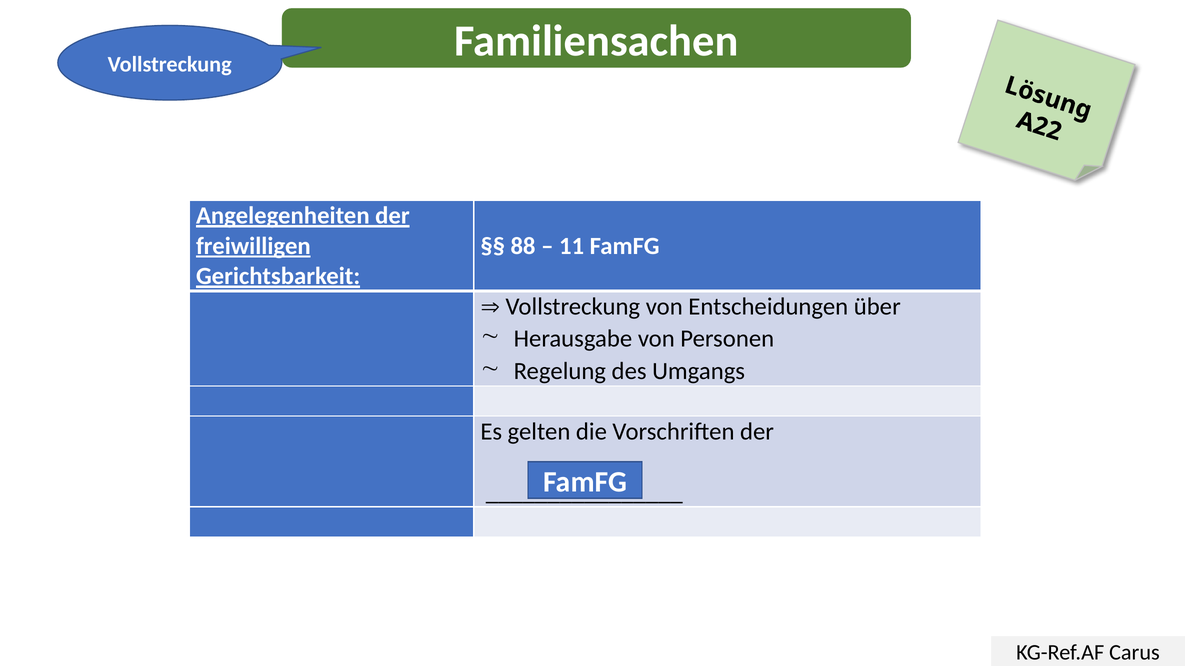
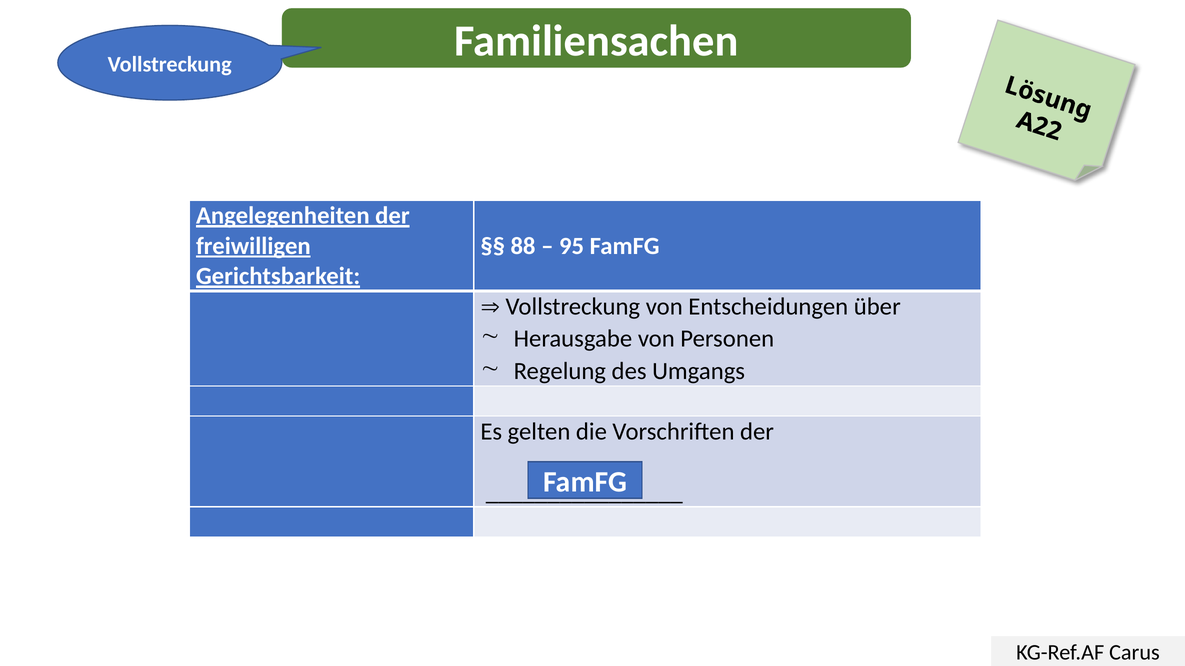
11: 11 -> 95 (572, 246)
